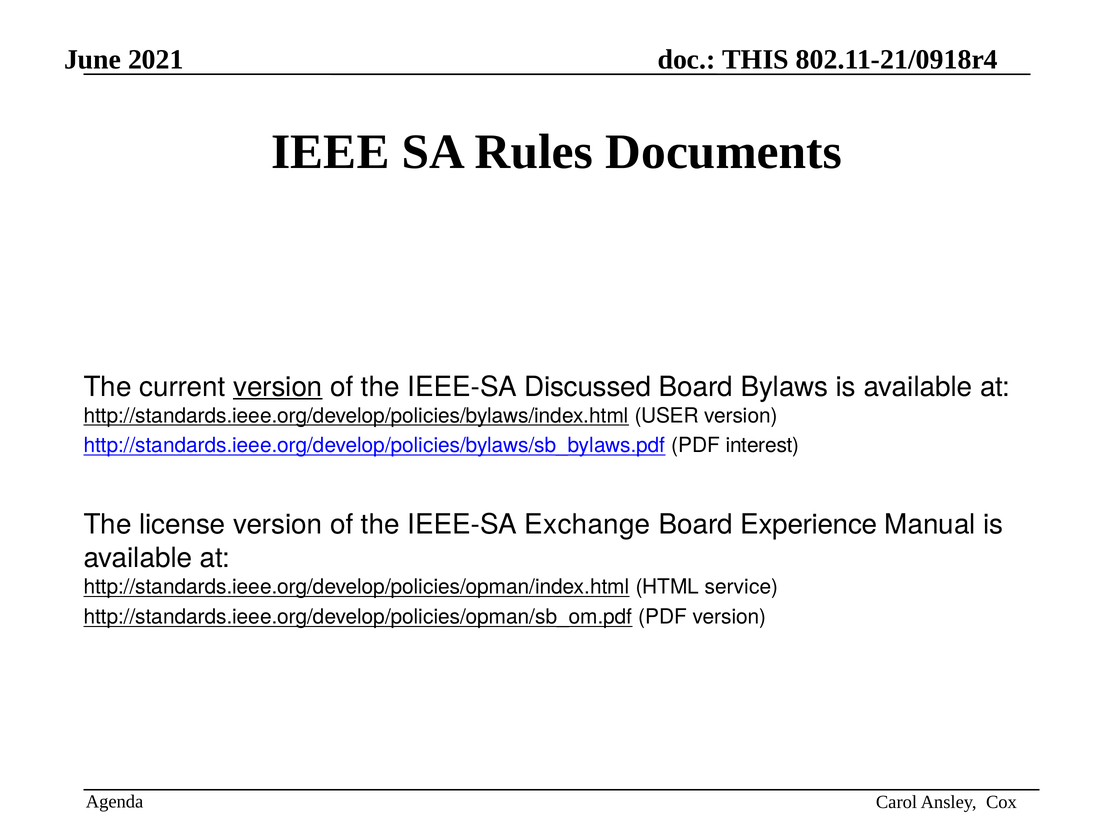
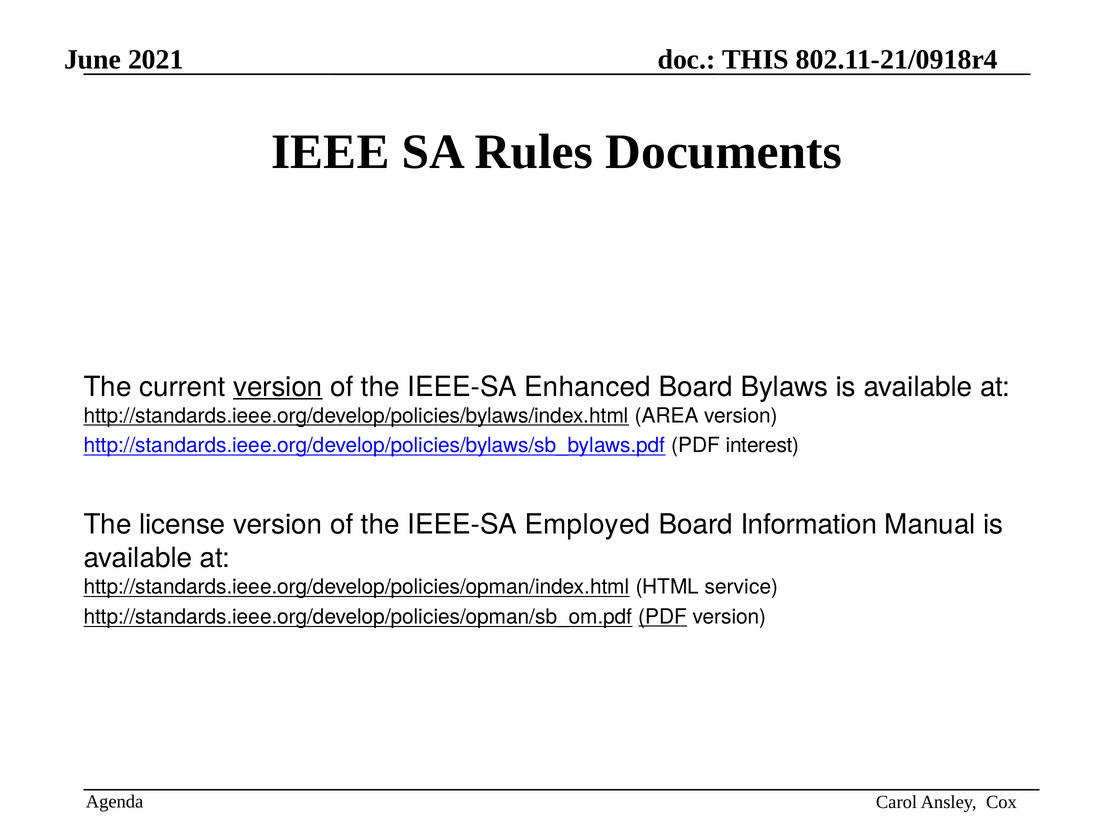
Discussed: Discussed -> Enhanced (587, 387)
USER: USER -> AREA (667, 415)
Exchange: Exchange -> Employed (587, 524)
Experience: Experience -> Information (809, 524)
PDF underline: none -> present (663, 617)
